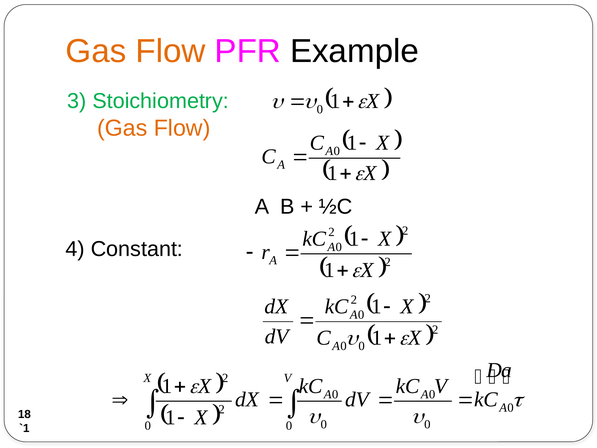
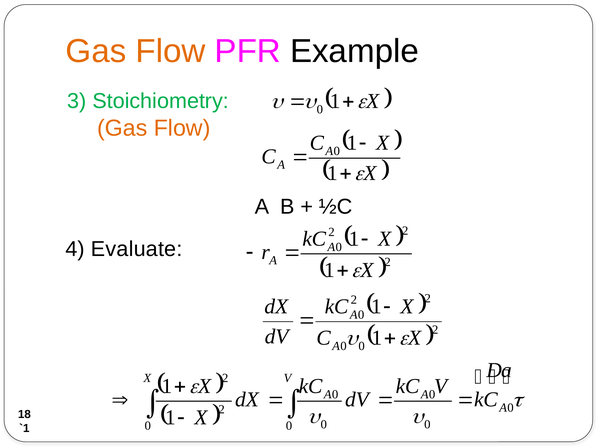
Constant: Constant -> Evaluate (137, 249)
